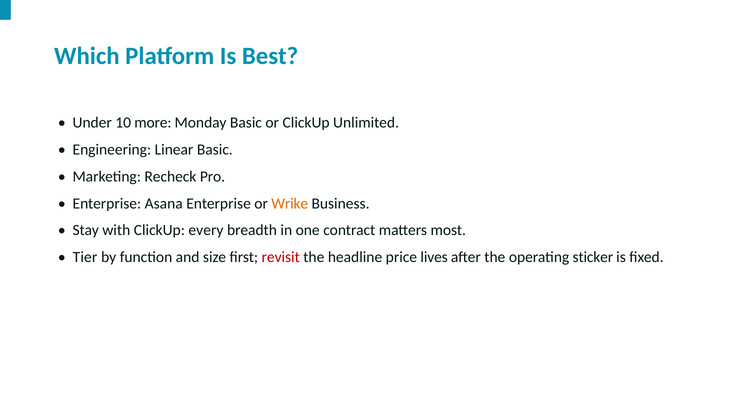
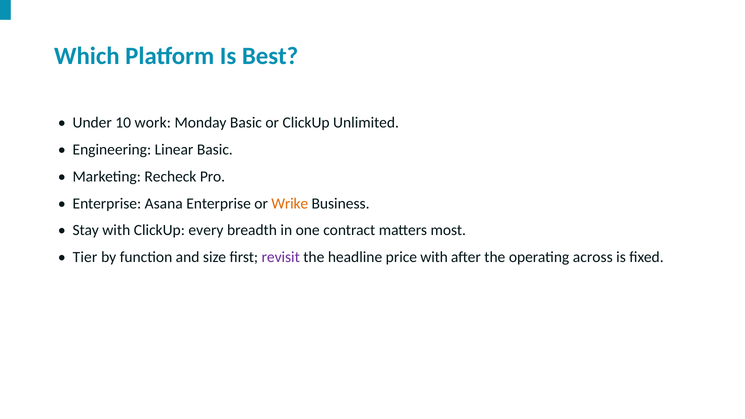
more: more -> work (153, 123)
revisit colour: red -> purple (281, 257)
price lives: lives -> with (434, 257)
sticker: sticker -> across (593, 257)
